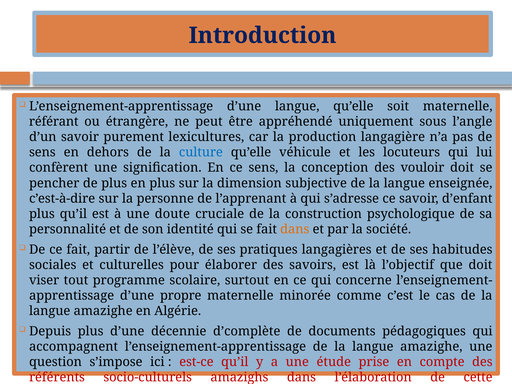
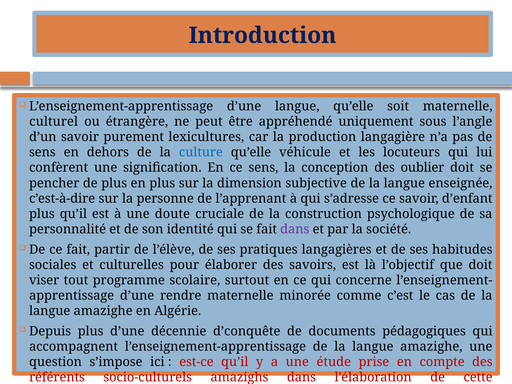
référant: référant -> culturel (54, 122)
vouloir: vouloir -> oublier (422, 168)
dans colour: orange -> purple (295, 229)
propre: propre -> rendre (181, 296)
d’complète: d’complète -> d’conquête (247, 331)
